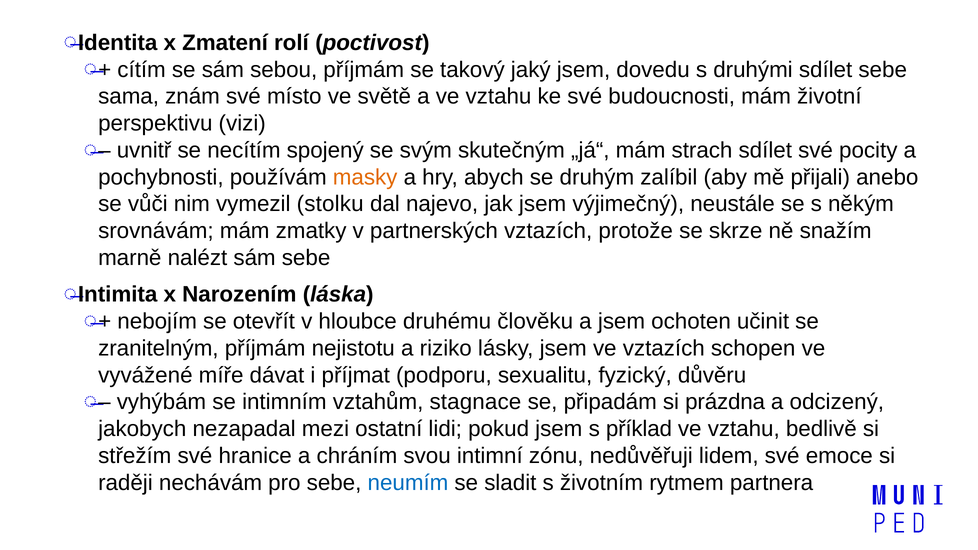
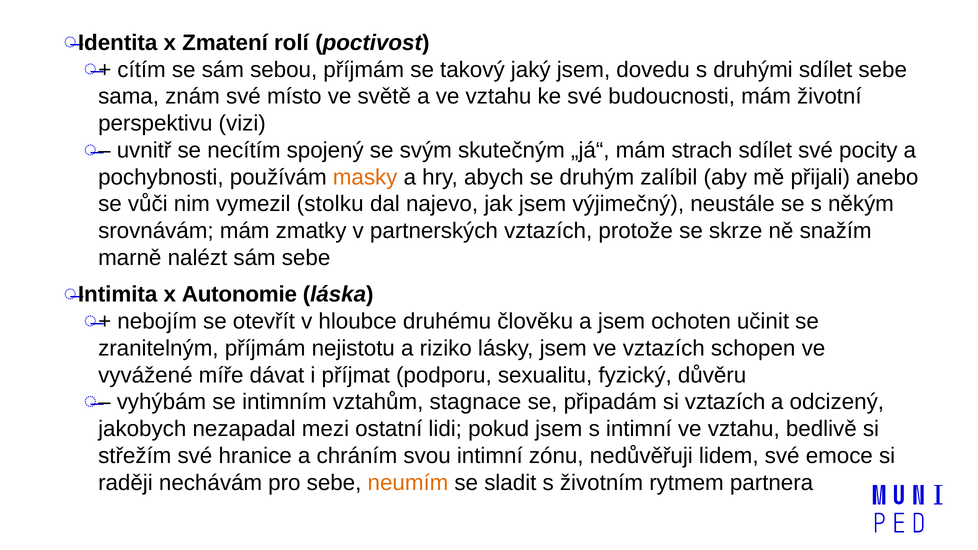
Narozením: Narozením -> Autonomie (239, 295)
si prázdna: prázdna -> vztazích (725, 402)
s příklad: příklad -> intimní (639, 429)
neumím colour: blue -> orange (408, 483)
